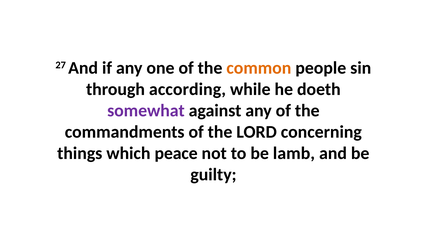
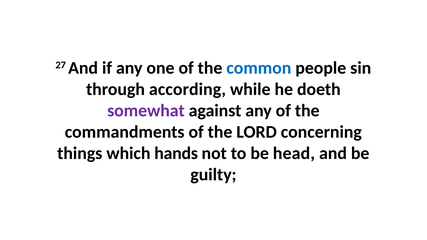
common colour: orange -> blue (259, 68)
peace: peace -> hands (176, 153)
lamb: lamb -> head (294, 153)
